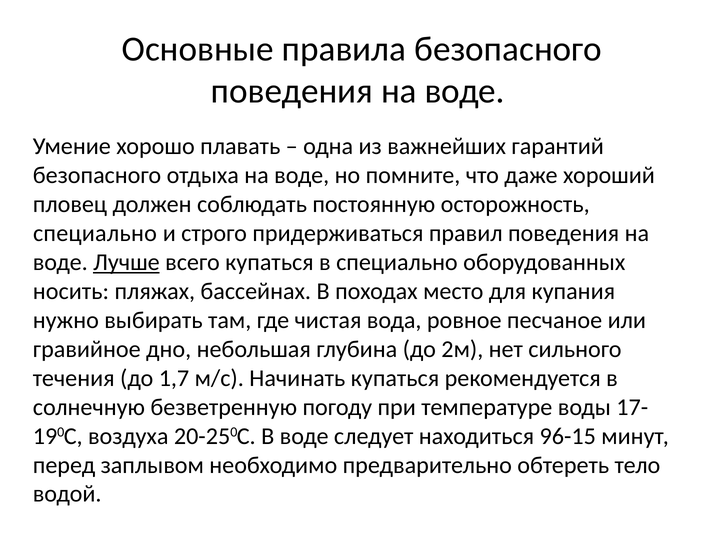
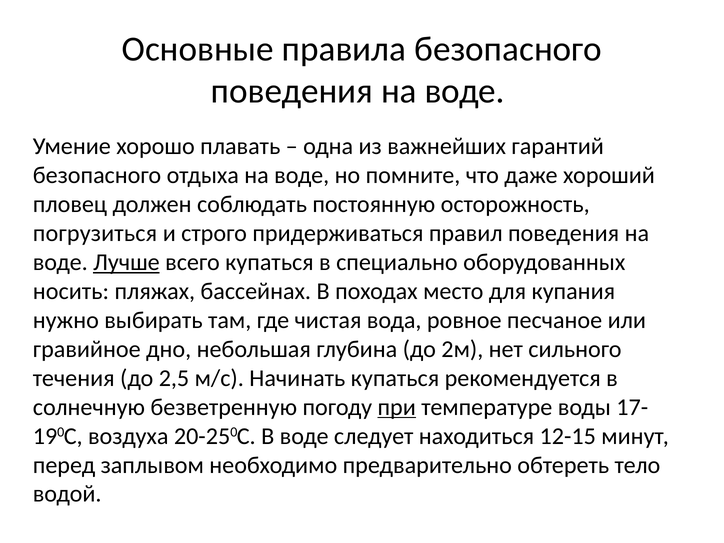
специально: специально -> погрузиться (95, 233)
1,7: 1,7 -> 2,5 (174, 378)
при underline: none -> present (397, 407)
96-15: 96-15 -> 12-15 (568, 436)
